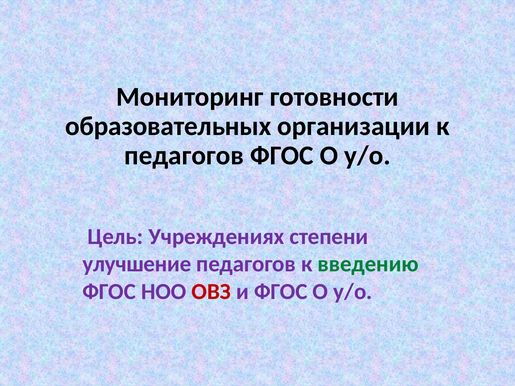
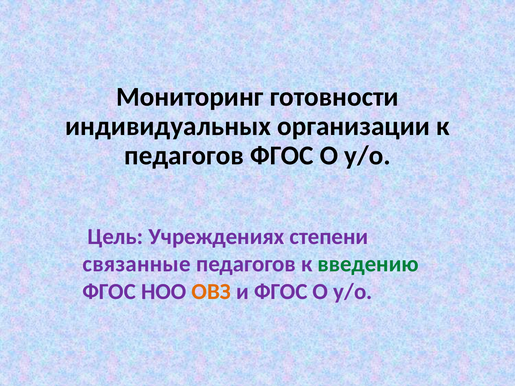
образовательных: образовательных -> индивидуальных (168, 126)
улучшение: улучшение -> связанные (137, 264)
ОВЗ colour: red -> orange (211, 292)
